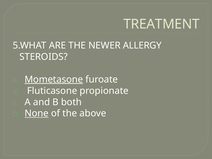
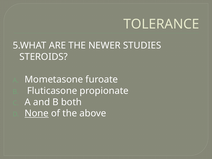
TREATMENT: TREATMENT -> TOLERANCE (161, 24)
ALLERGY: ALLERGY -> STUDIES (142, 46)
Mometasone underline: present -> none (54, 79)
